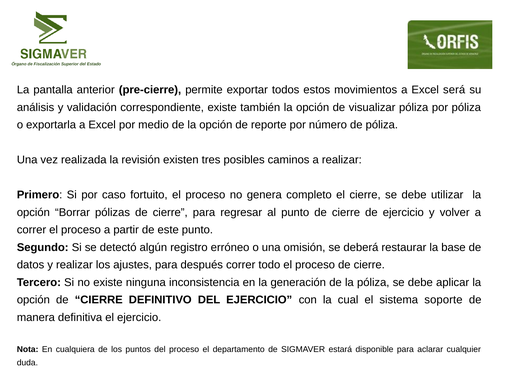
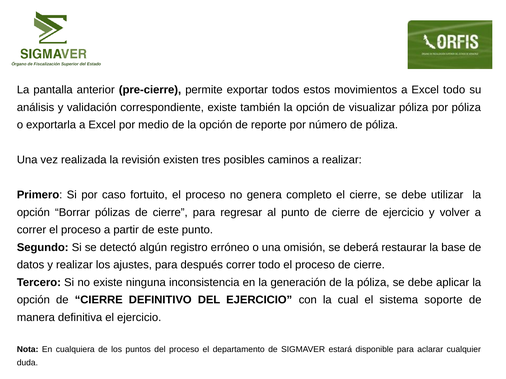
Excel será: será -> todo (454, 90)
